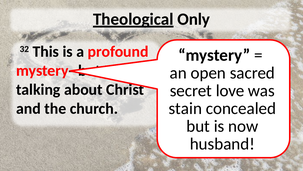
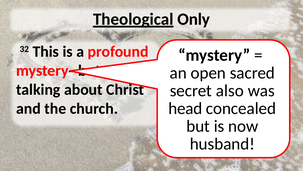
love: love -> also (230, 90)
stain: stain -> head (185, 108)
